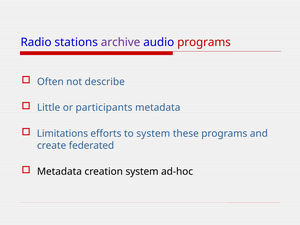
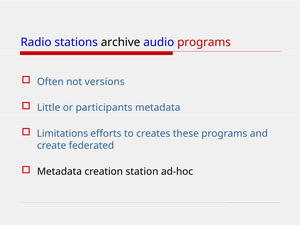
archive colour: purple -> black (121, 42)
describe: describe -> versions (105, 82)
to system: system -> creates (153, 134)
creation system: system -> station (142, 172)
